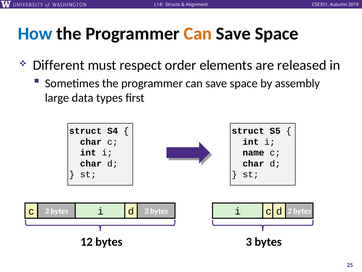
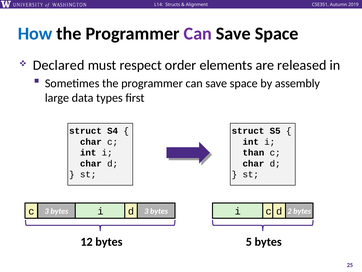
Can colour: orange -> purple (198, 34)
Different: Different -> Declared (59, 65)
name: name -> than (253, 152)
bytes 3: 3 -> 5 (249, 242)
